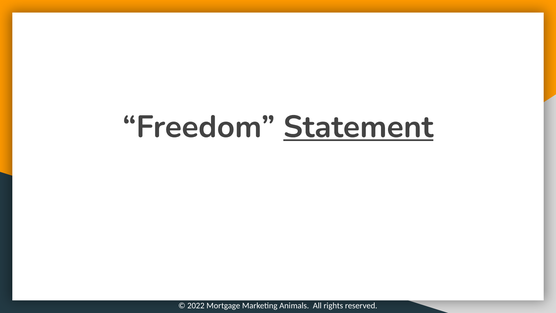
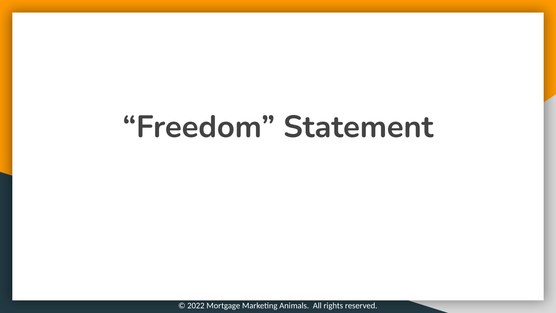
Statement underline: present -> none (358, 127)
